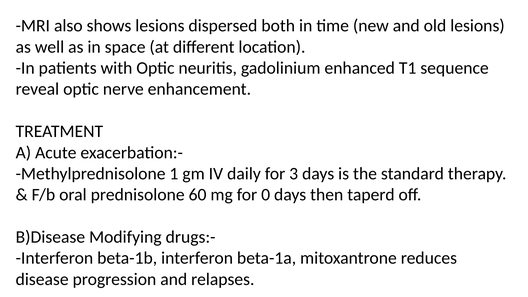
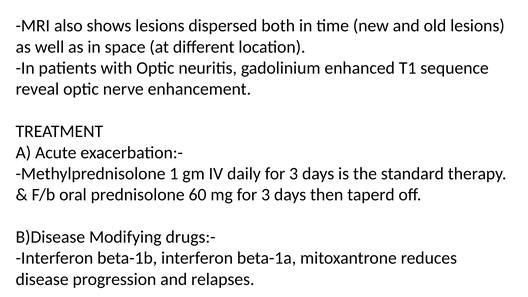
mg for 0: 0 -> 3 (266, 195)
